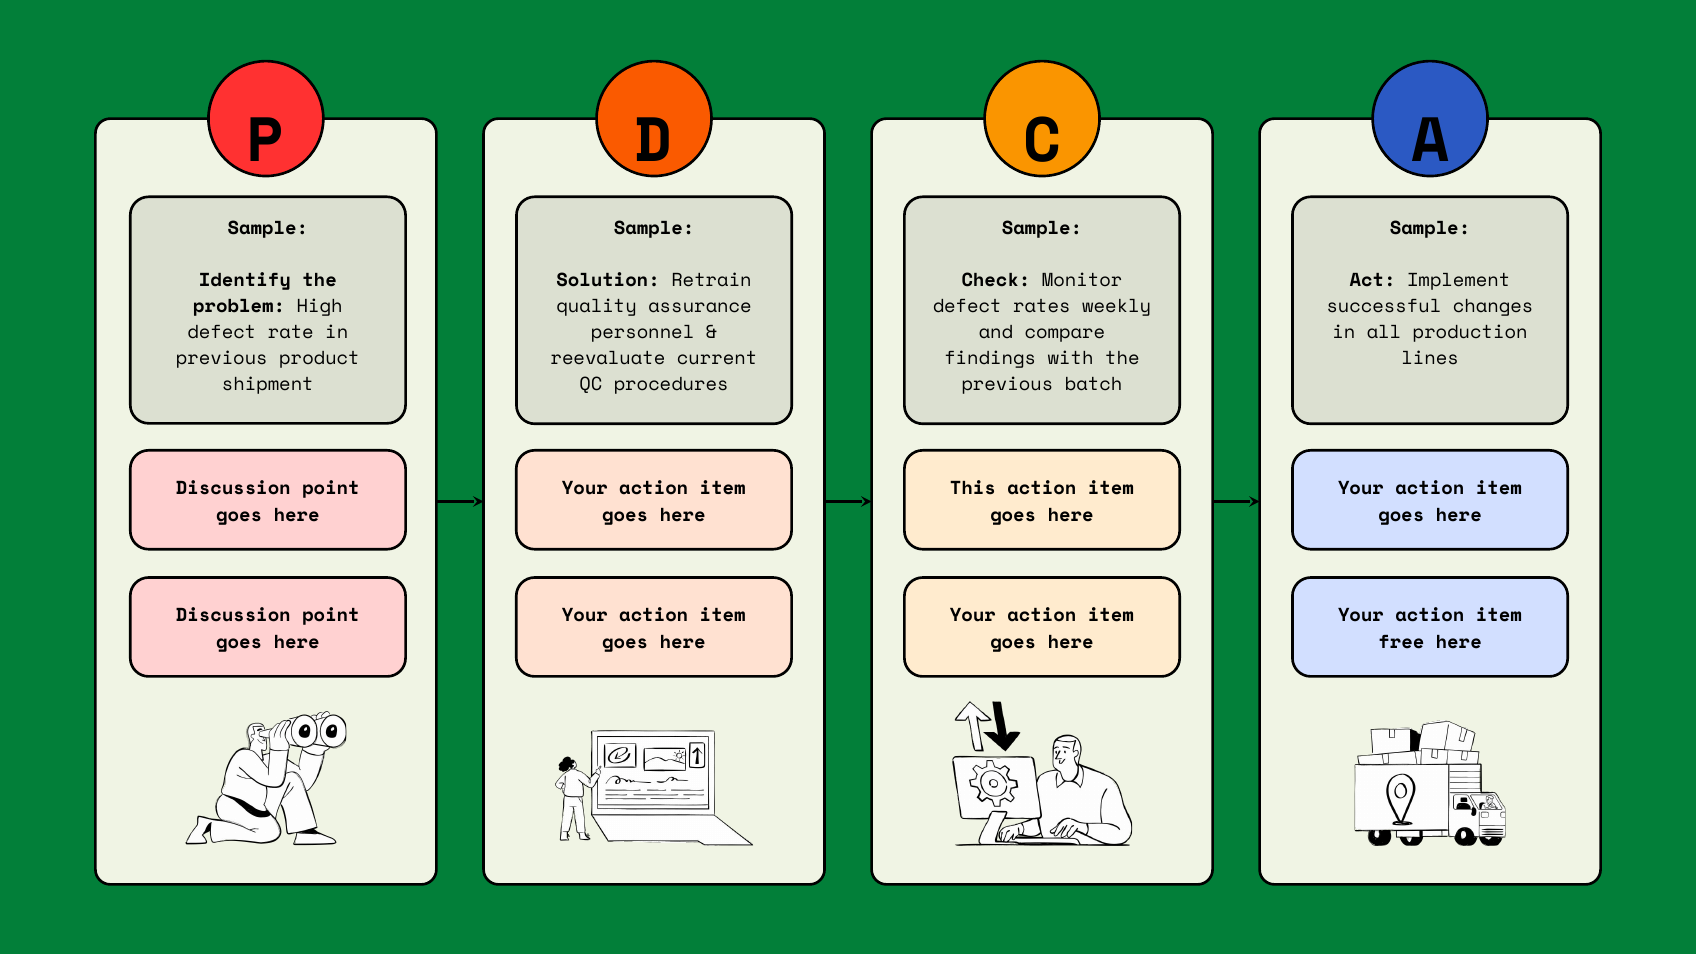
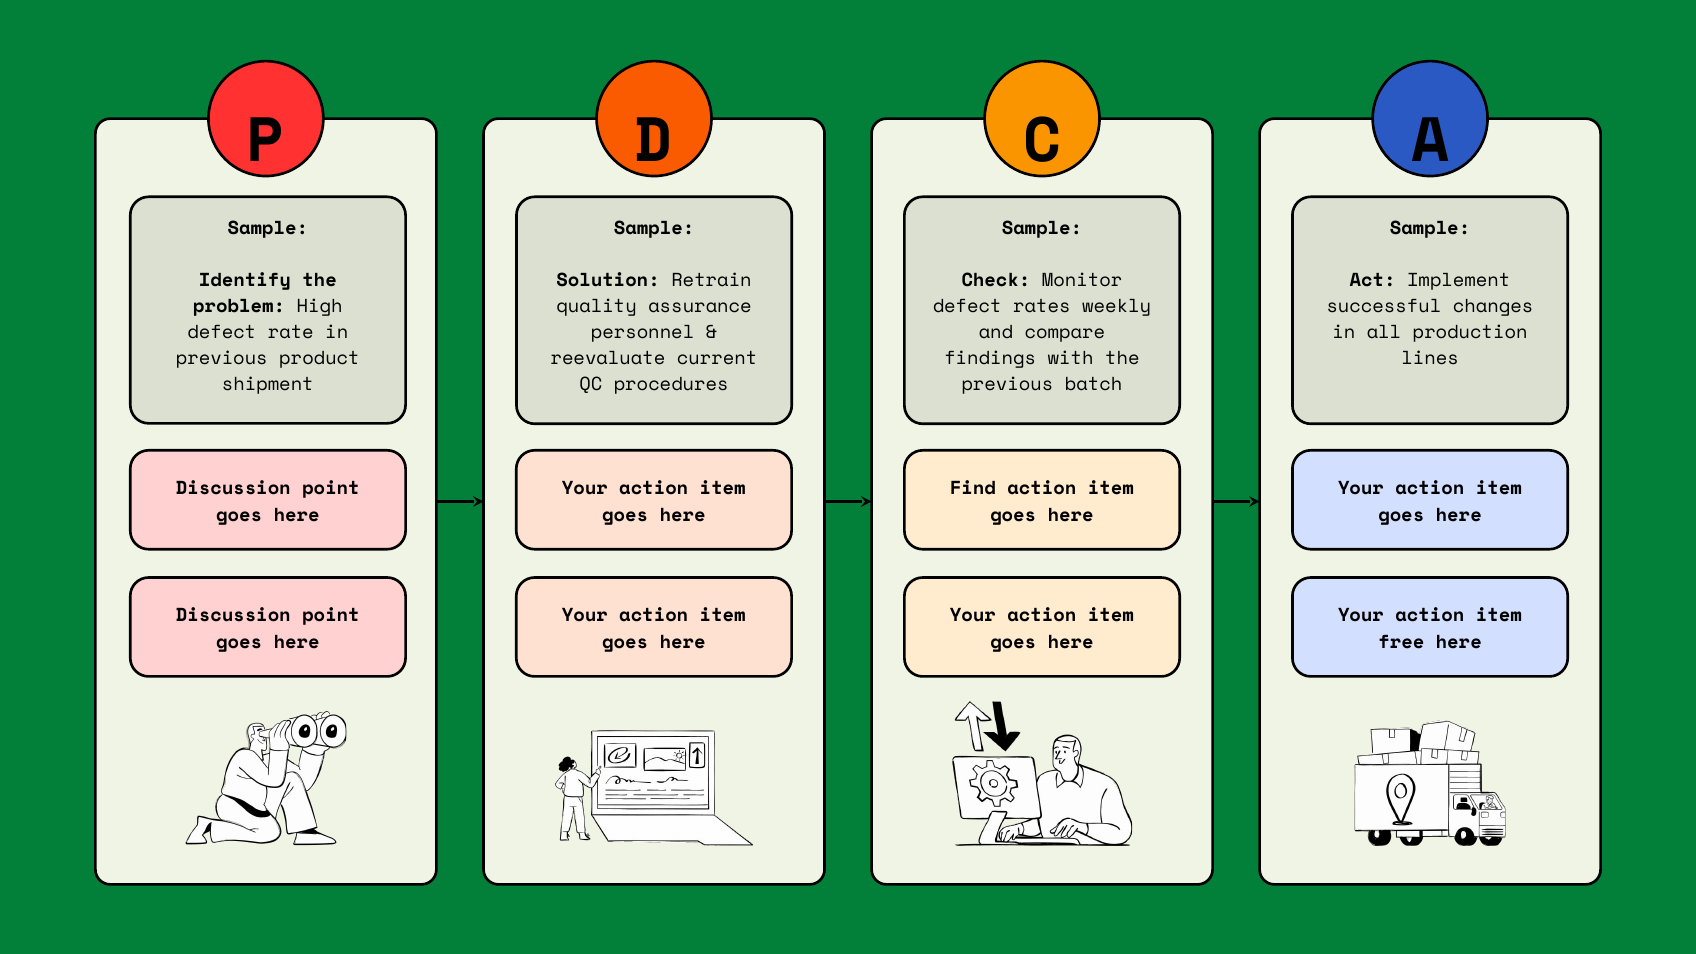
This: This -> Find (973, 488)
